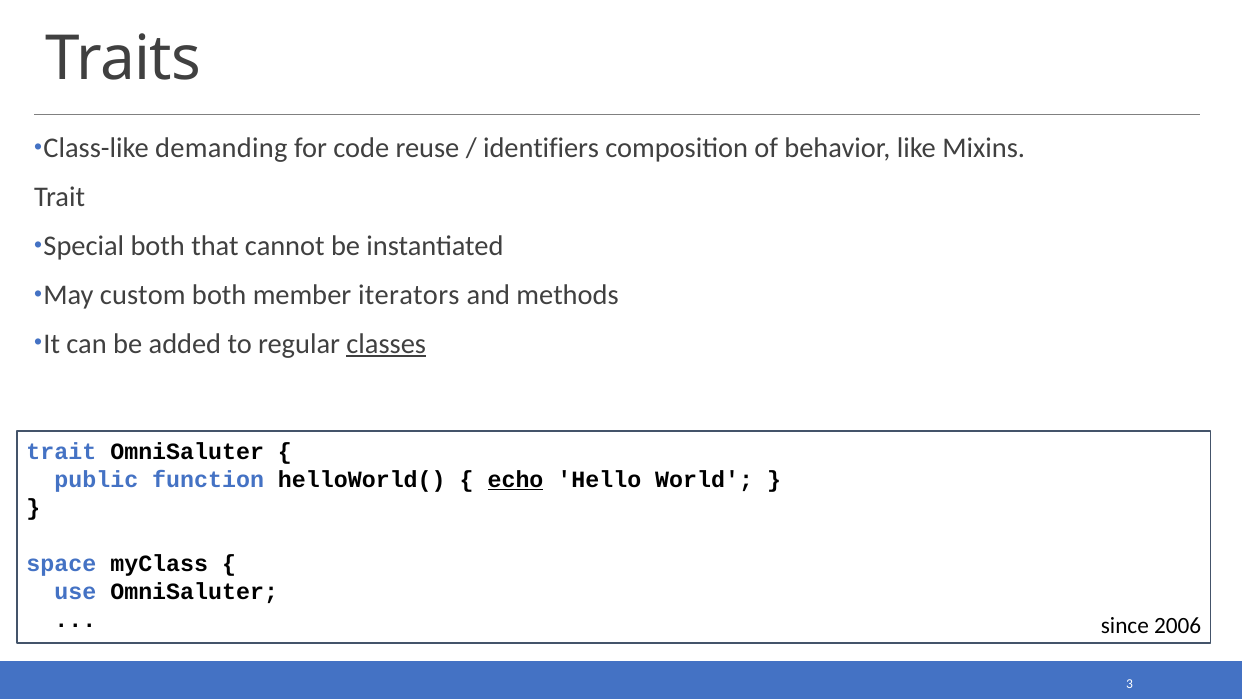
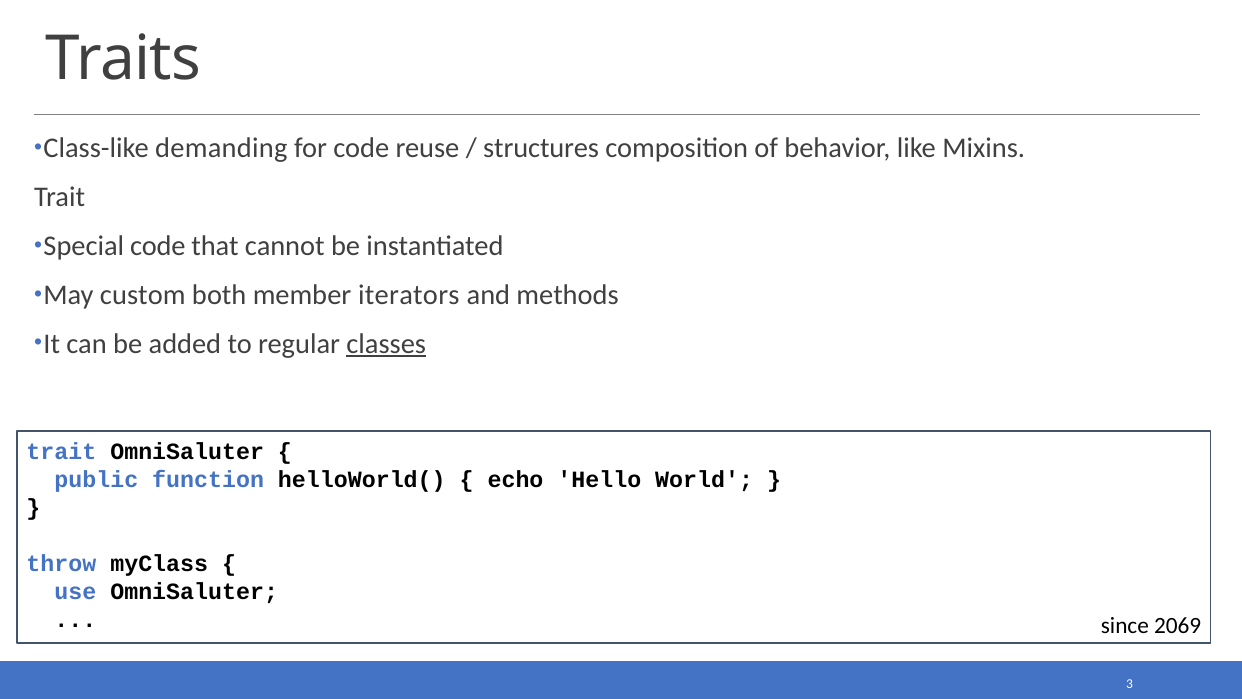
identifiers: identifiers -> structures (541, 148)
Special both: both -> code (158, 246)
echo underline: present -> none (516, 479)
space: space -> throw (61, 563)
2006: 2006 -> 2069 (1178, 625)
